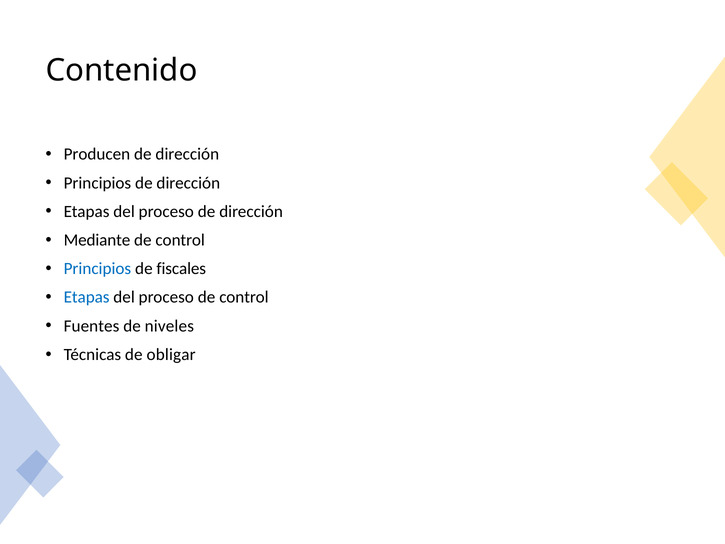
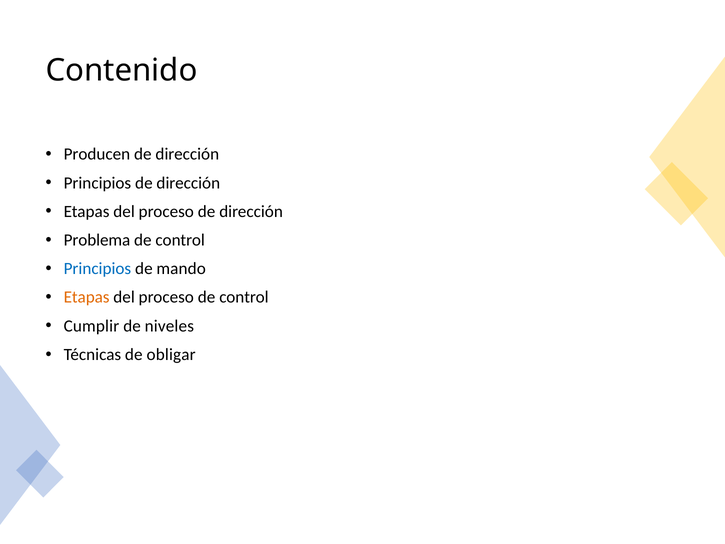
Mediante: Mediante -> Problema (97, 240)
fiscales: fiscales -> mando (181, 269)
Etapas colour: blue -> orange (87, 297)
Fuentes: Fuentes -> Cumplir (91, 326)
